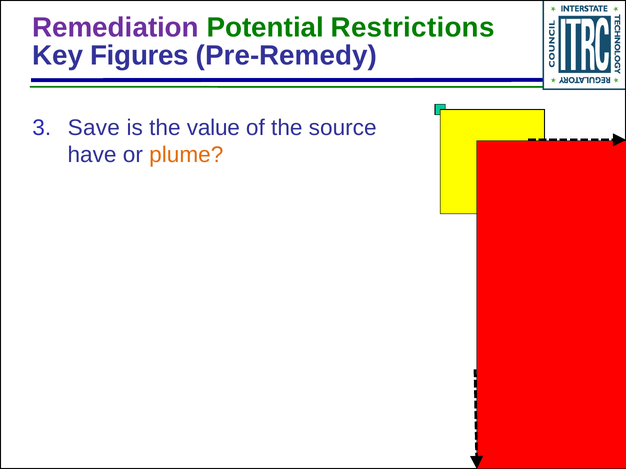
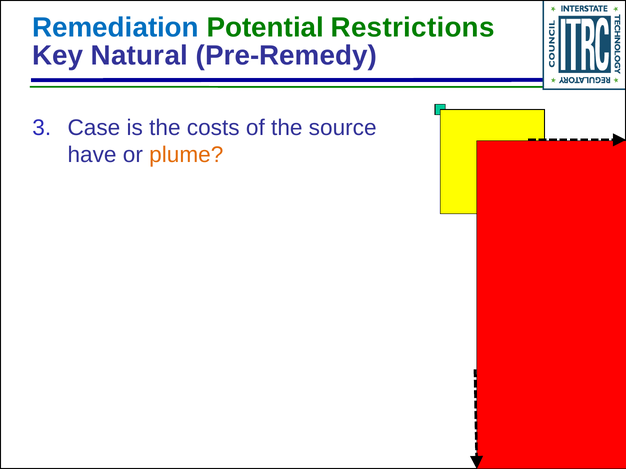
Remediation colour: purple -> blue (115, 27)
Figures: Figures -> Natural (139, 56)
Save: Save -> Case (94, 128)
value: value -> costs (213, 128)
